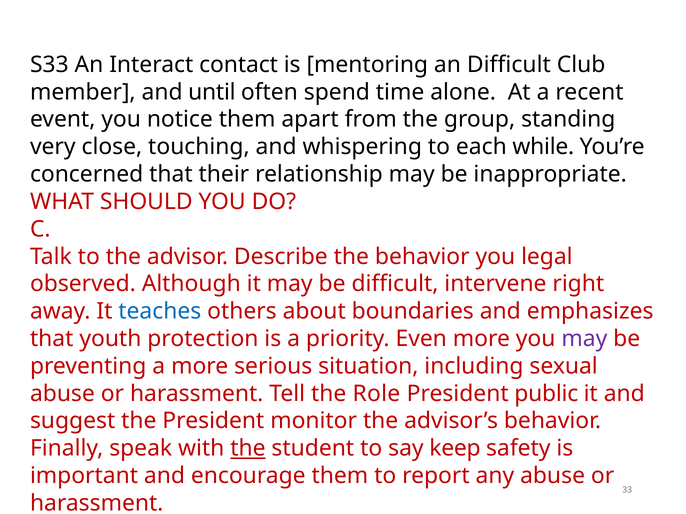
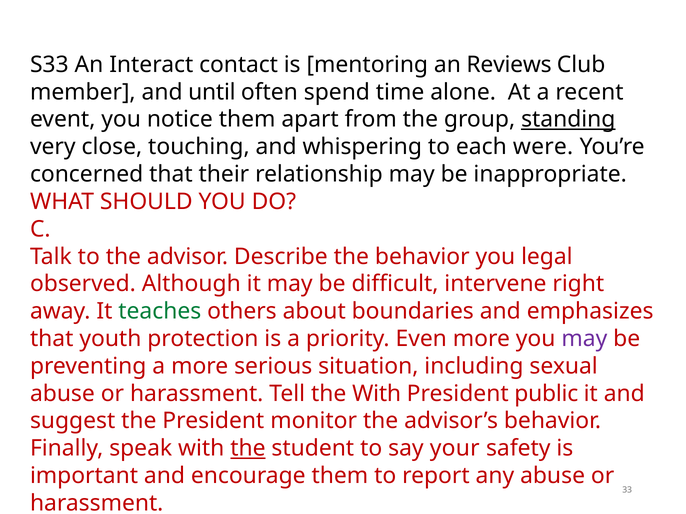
an Difficult: Difficult -> Reviews (509, 65)
standing underline: none -> present (568, 120)
while: while -> were (543, 147)
teaches colour: blue -> green (160, 312)
the Role: Role -> With (377, 394)
keep: keep -> your (455, 449)
